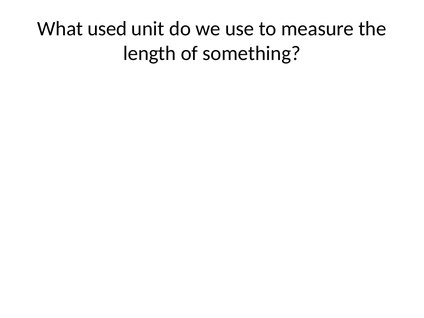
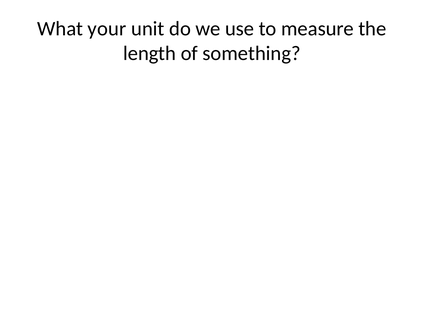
used: used -> your (107, 29)
